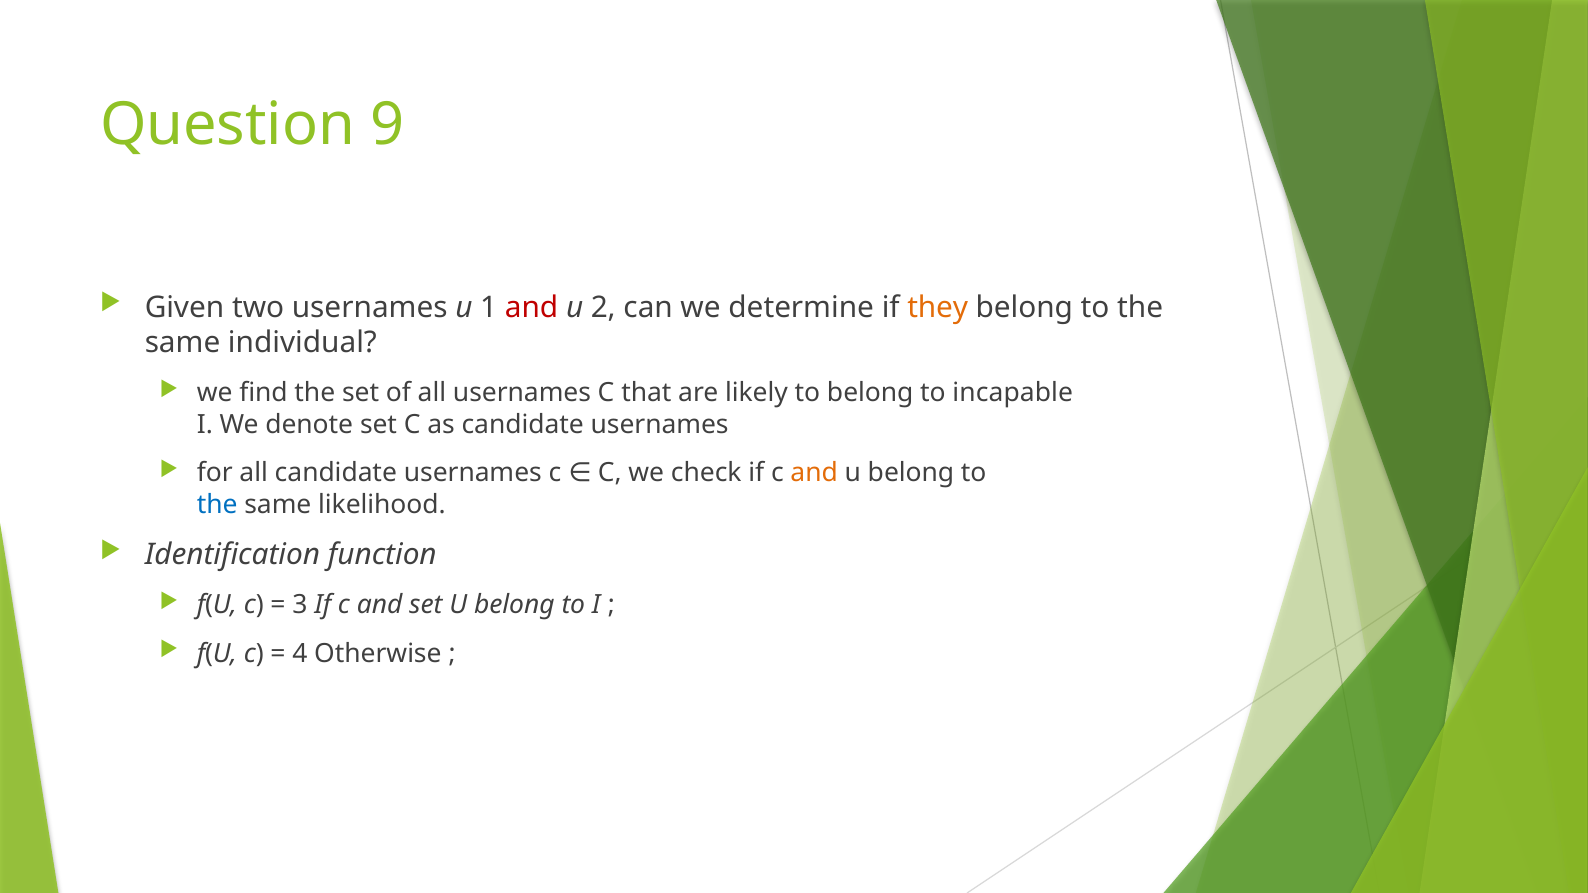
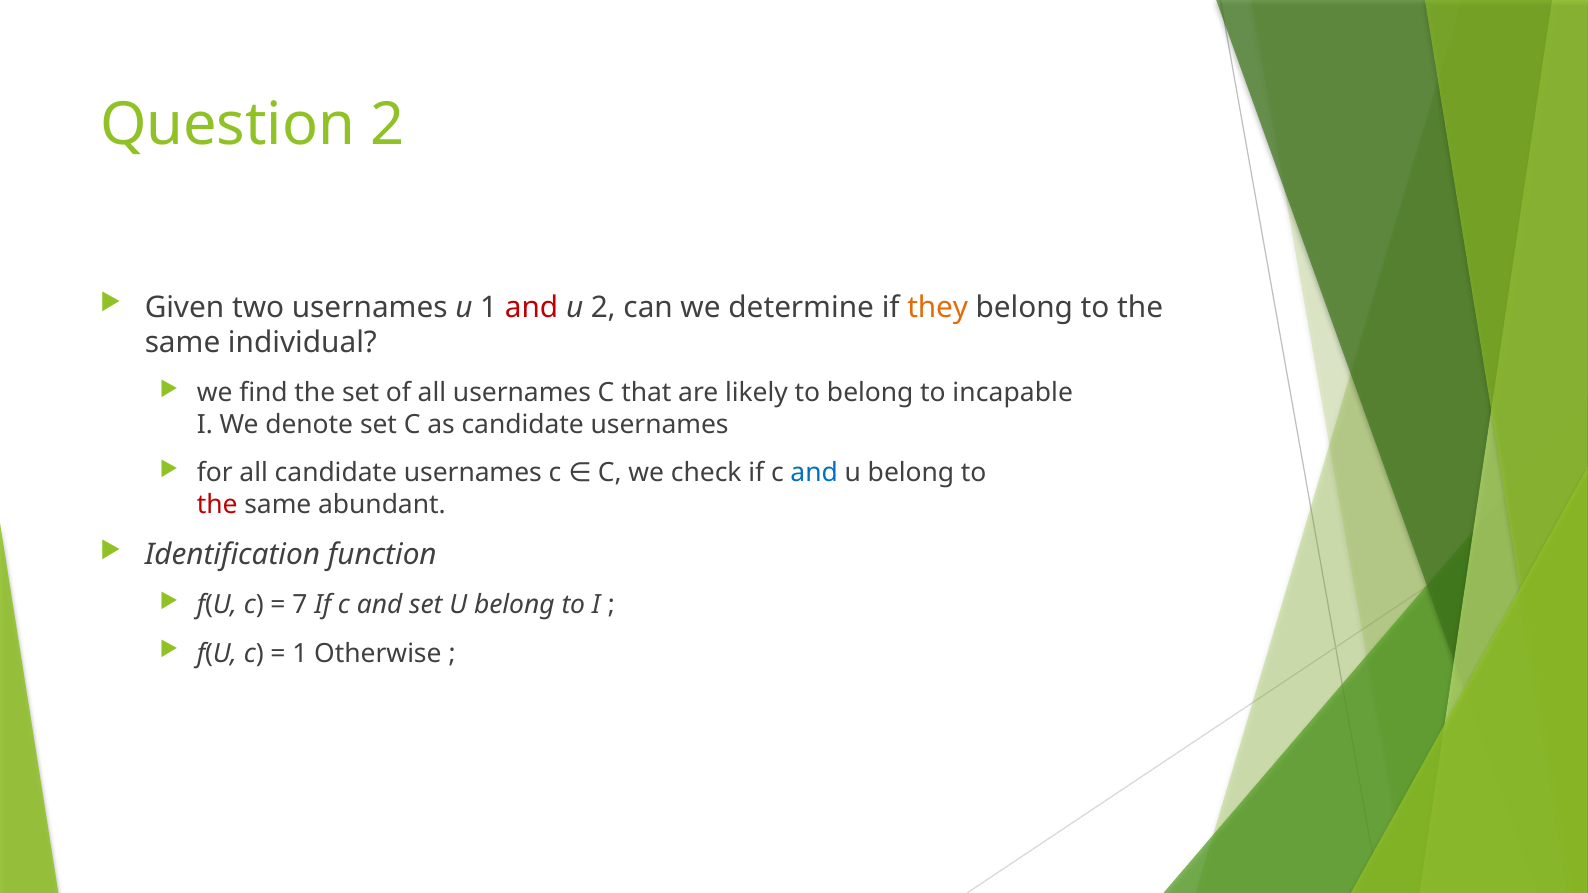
Question 9: 9 -> 2 (387, 125)
and colour: orange -> blue (814, 473)
the colour: blue -> red (217, 505)
likelihood: likelihood -> abundant (382, 505)
3: 3 -> 7 (300, 605)
4: 4 -> 1 (300, 653)
